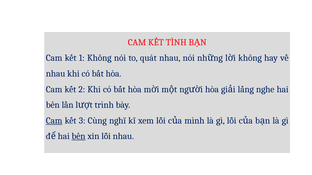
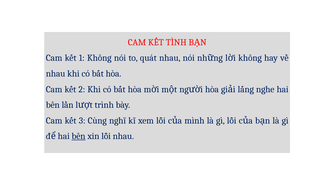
Cam underline: present -> none (54, 121)
